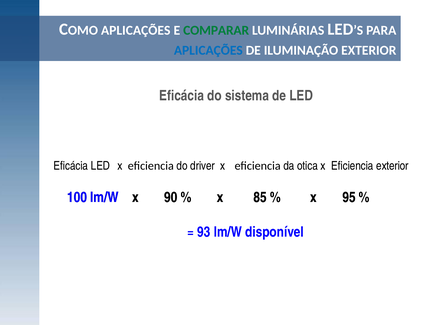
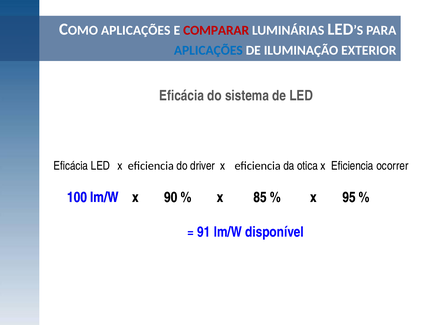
COMPARAR colour: green -> red (216, 30)
Eficiencia exterior: exterior -> ocorrer (392, 166)
93: 93 -> 91 (204, 232)
